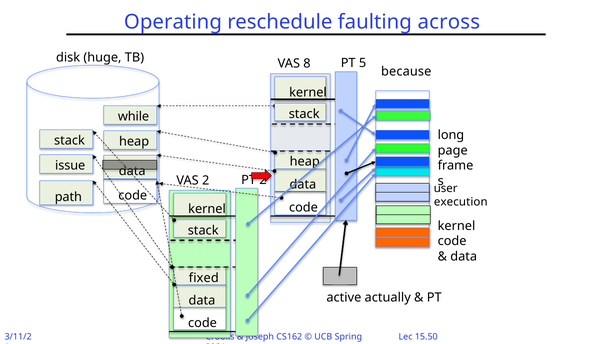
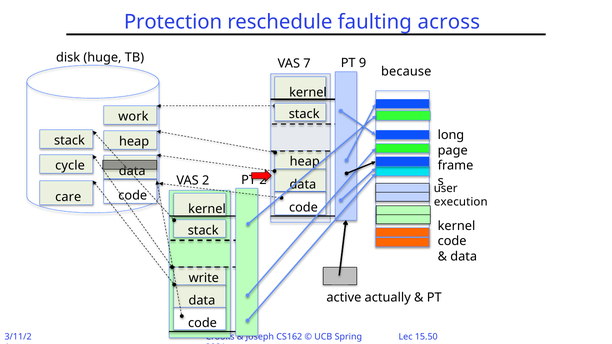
Operating: Operating -> Protection (173, 22)
8: 8 -> 7 (307, 64)
5: 5 -> 9 (363, 63)
while: while -> work (133, 117)
issue: issue -> cycle (70, 166)
path: path -> care (68, 197)
fixed: fixed -> write (204, 278)
